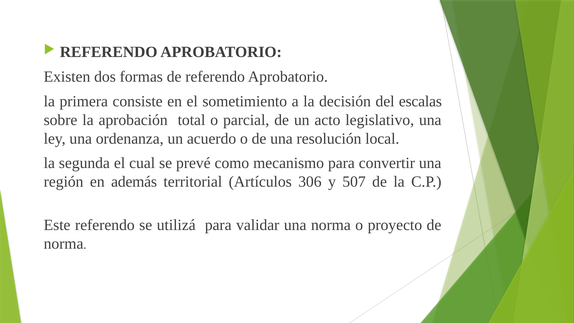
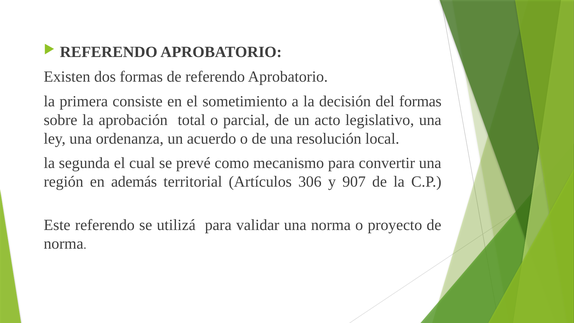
del escalas: escalas -> formas (420, 101)
507: 507 -> 907 (354, 182)
